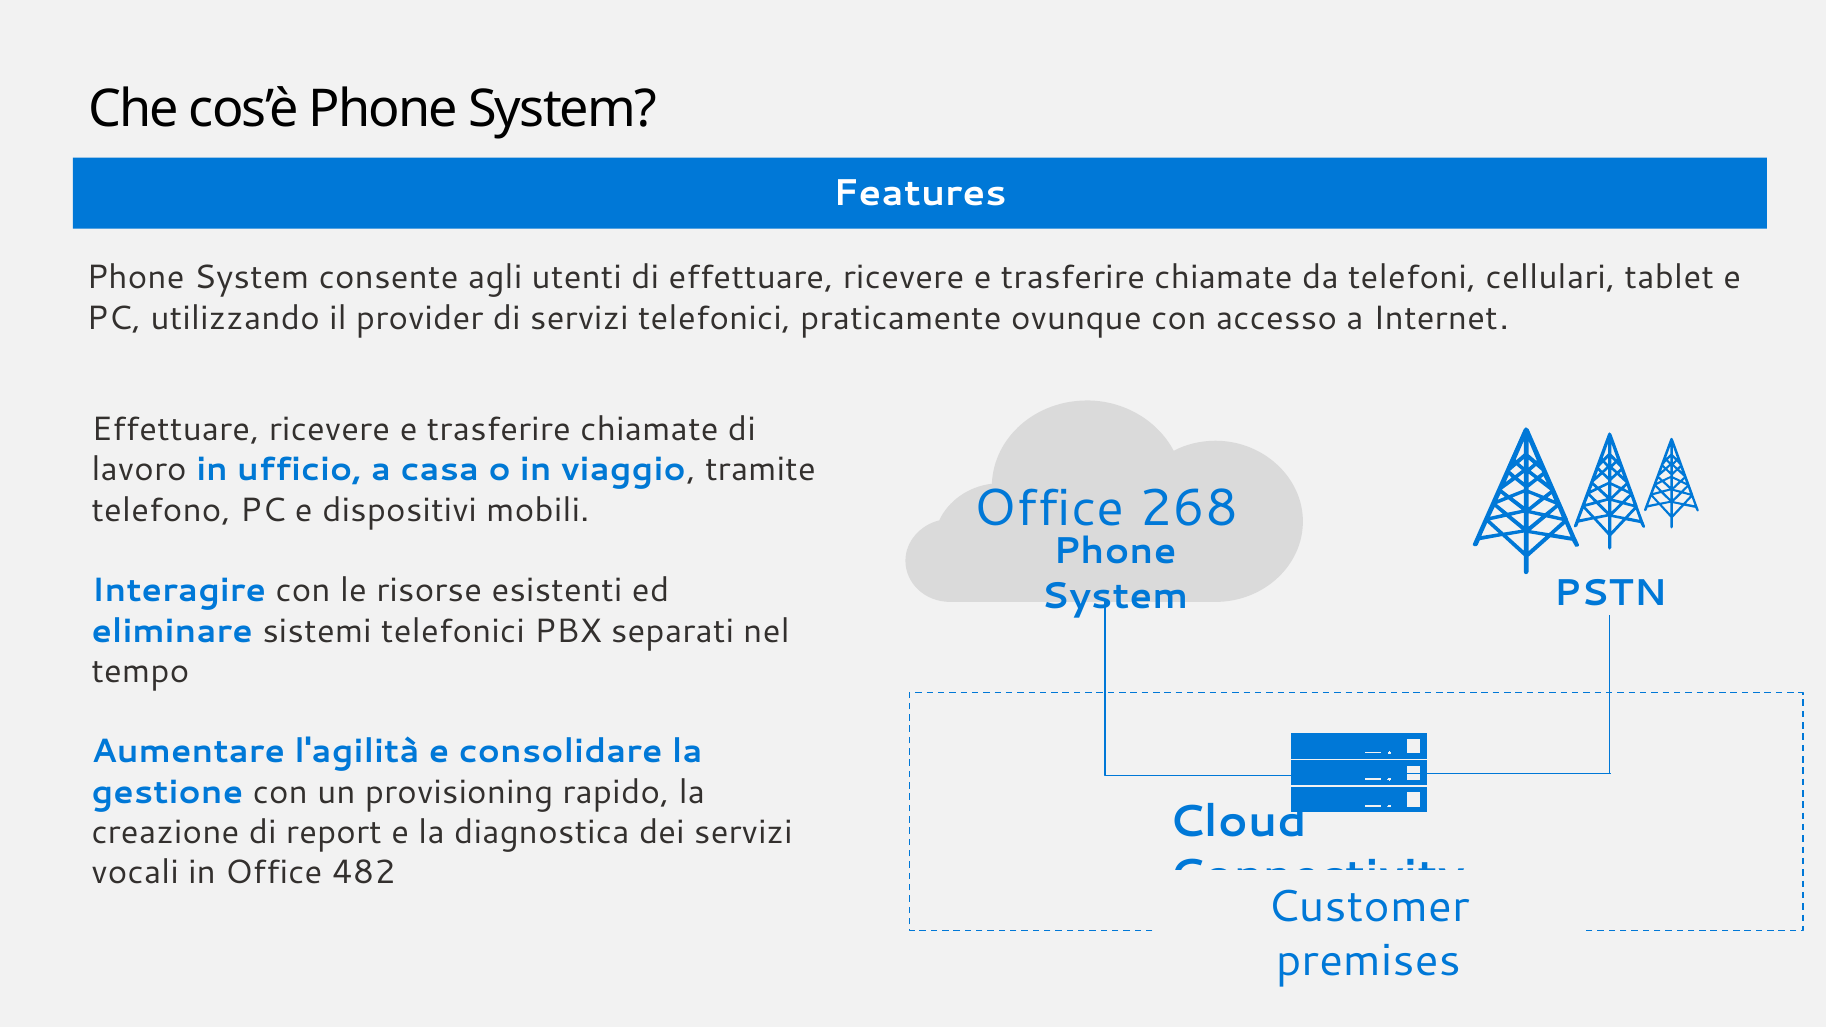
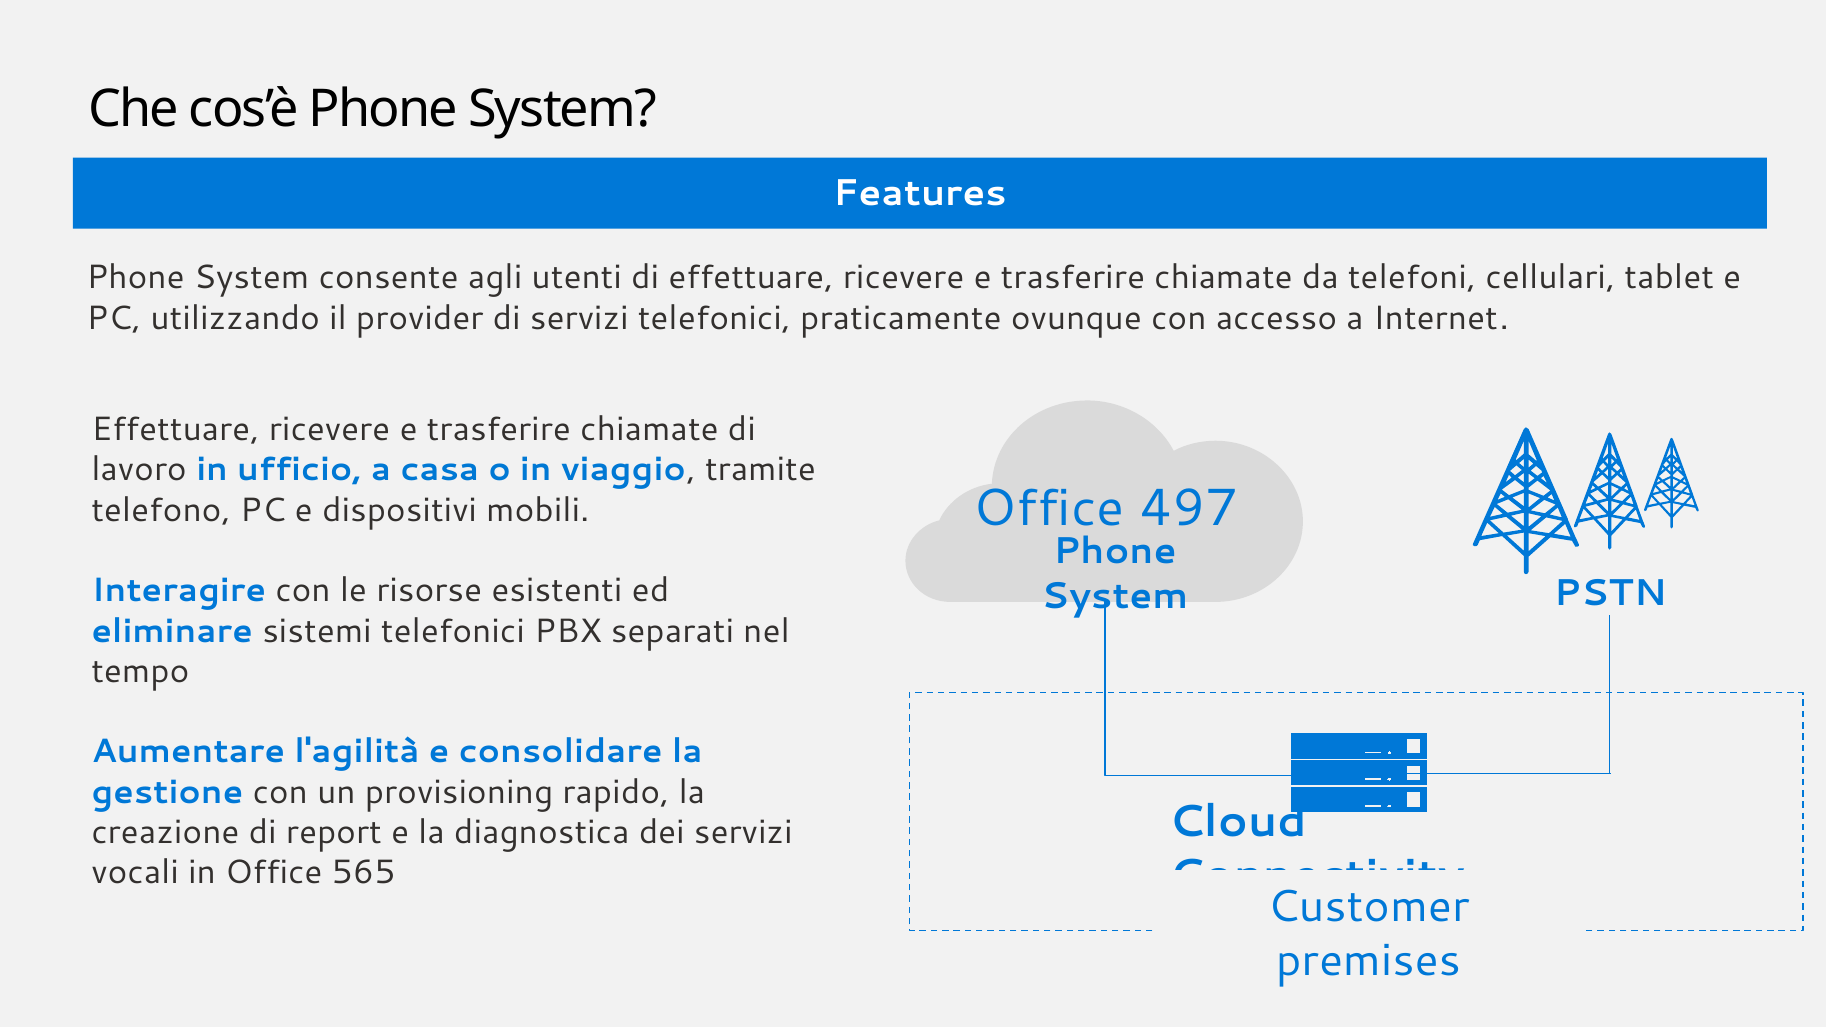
268: 268 -> 497 (1189, 508)
482: 482 -> 565 (364, 873)
